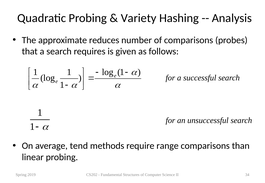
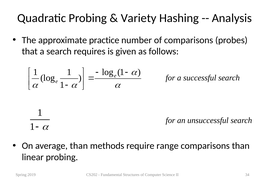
reduces: reduces -> practice (104, 40)
average tend: tend -> than (79, 146)
